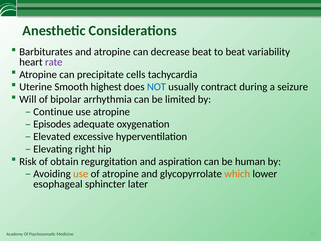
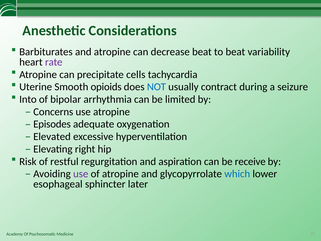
highest: highest -> opioids (106, 87)
Will: Will -> Into (28, 99)
Continue: Continue -> Concerns (53, 112)
obtain: obtain -> restful (64, 161)
human: human -> receive (250, 161)
use colour: orange -> purple (81, 174)
which colour: orange -> blue (237, 174)
